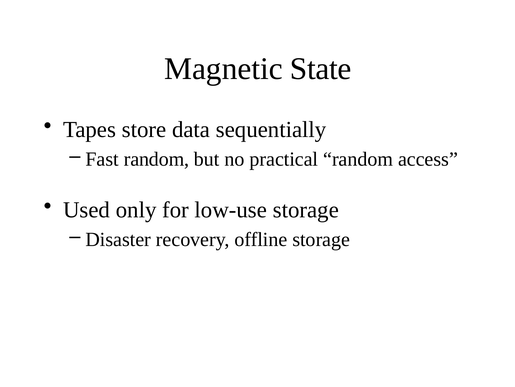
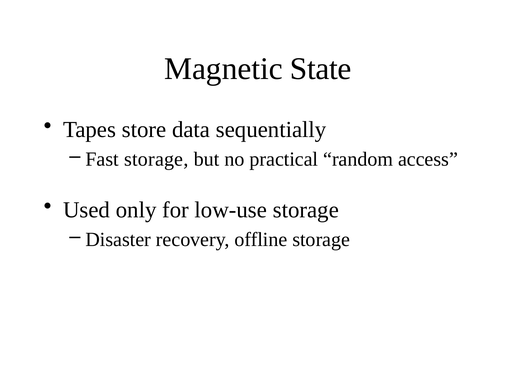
Fast random: random -> storage (156, 159)
